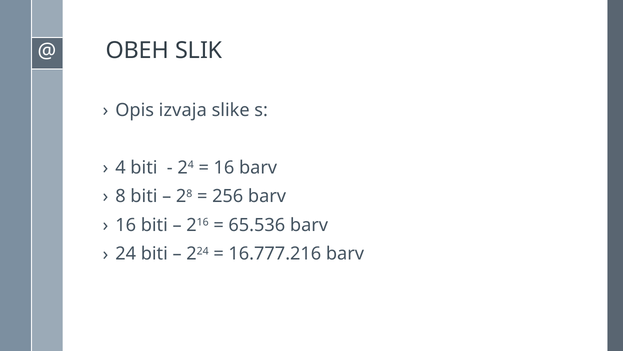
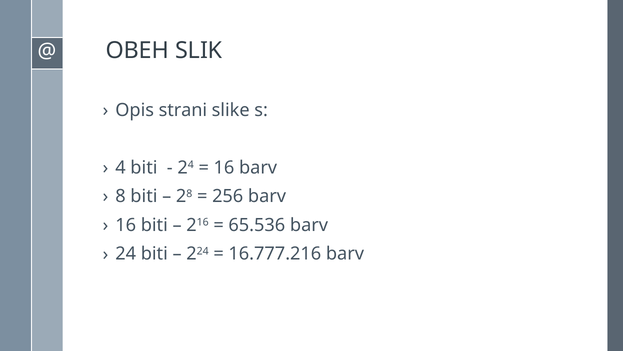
izvaja: izvaja -> strani (183, 110)
